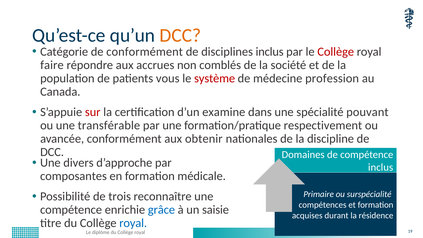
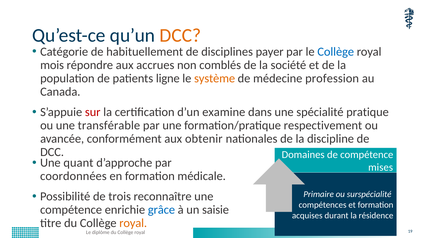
de conformément: conformément -> habituellement (145, 52)
disciplines inclus: inclus -> payer (270, 52)
Collège colour: red -> blue (336, 52)
faire: faire -> mois (52, 65)
vous: vous -> ligne (168, 78)
système colour: red -> orange (215, 78)
pouvant: pouvant -> pratique (368, 112)
divers: divers -> quant (78, 163)
inclus: inclus -> mises (381, 167)
composantes: composantes -> coordonnées (73, 176)
royal colour: blue -> orange (133, 223)
